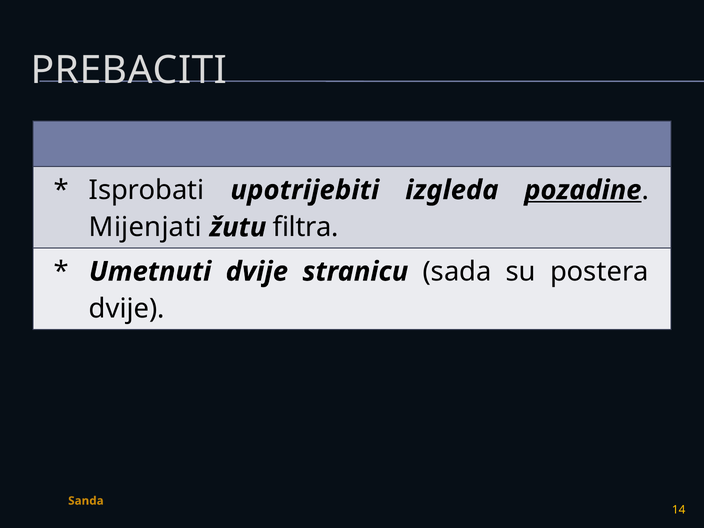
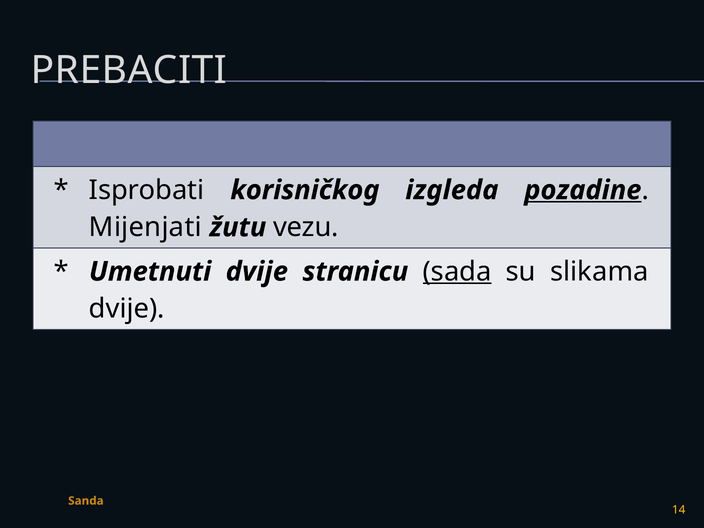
upotrijebiti: upotrijebiti -> korisničkog (305, 190)
filtra: filtra -> vezu (306, 227)
sada underline: none -> present (457, 272)
postera: postera -> slikama (599, 272)
